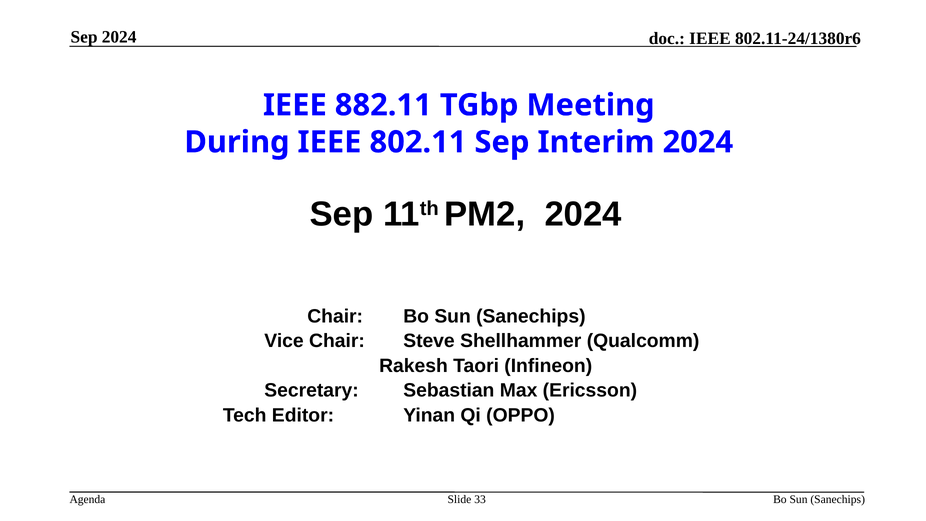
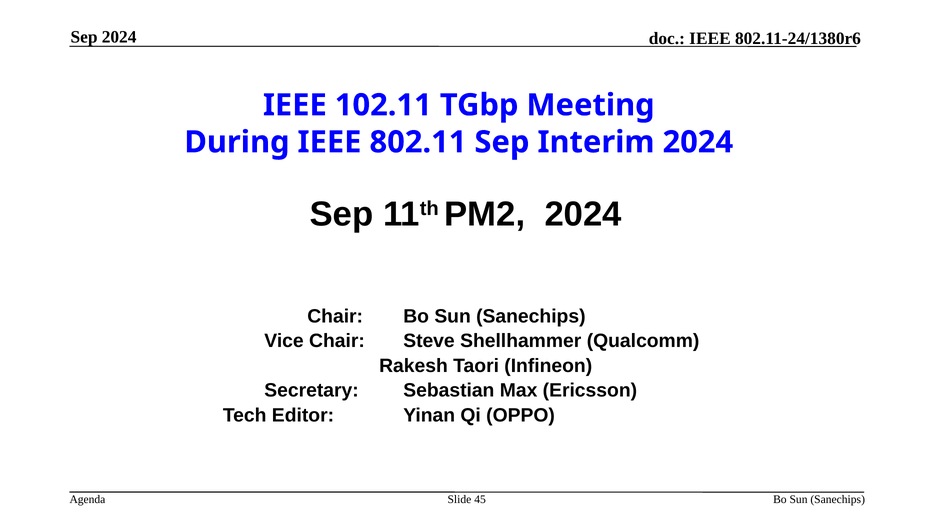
882.11: 882.11 -> 102.11 (383, 105)
33: 33 -> 45 (480, 500)
